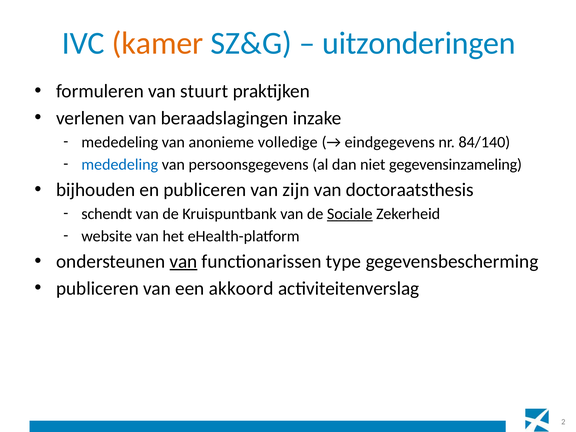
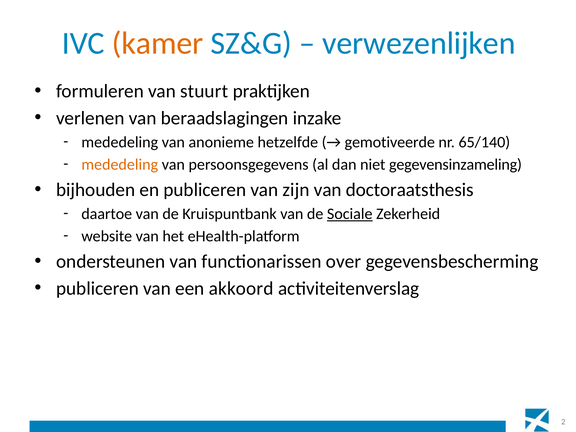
uitzonderingen: uitzonderingen -> verwezenlijken (419, 43)
volledige: volledige -> hetzelfde (288, 142)
eindgegevens: eindgegevens -> gemotiveerde (390, 142)
84/140: 84/140 -> 65/140 (484, 142)
mededeling colour: blue -> orange (120, 165)
schendt: schendt -> daartoe (107, 214)
van underline: present -> none (183, 261)
type: type -> over (344, 261)
